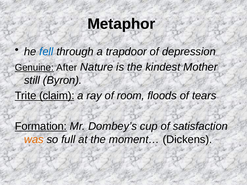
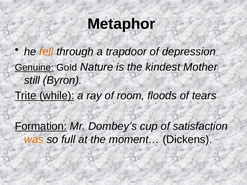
fell colour: blue -> orange (46, 52)
After: After -> Gold (67, 68)
claim: claim -> while (57, 96)
